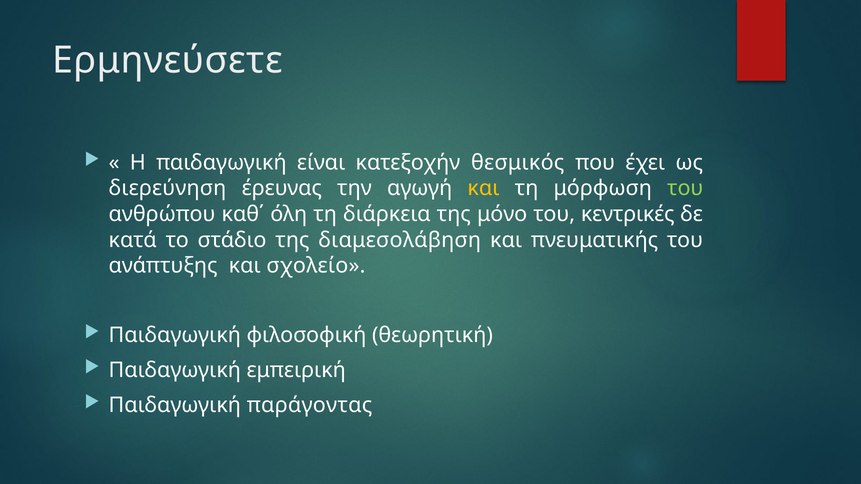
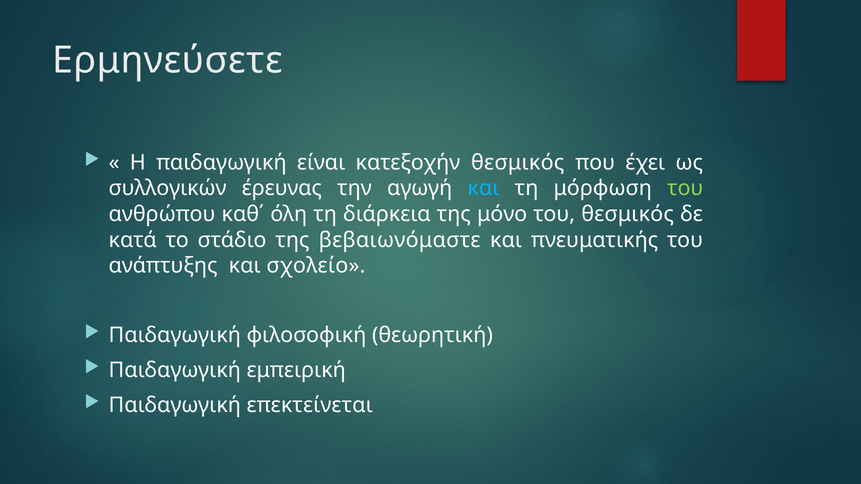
διερεύνηση: διερεύνηση -> συλλογικών (168, 188)
και colour: yellow -> light blue (483, 188)
του κεντρικές: κεντρικές -> θεσμικός (628, 214)
διαμεσολάβηση: διαμεσολάβηση -> βεβαιωνόμαστε (400, 240)
παράγοντας: παράγοντας -> επεκτείνεται (310, 405)
